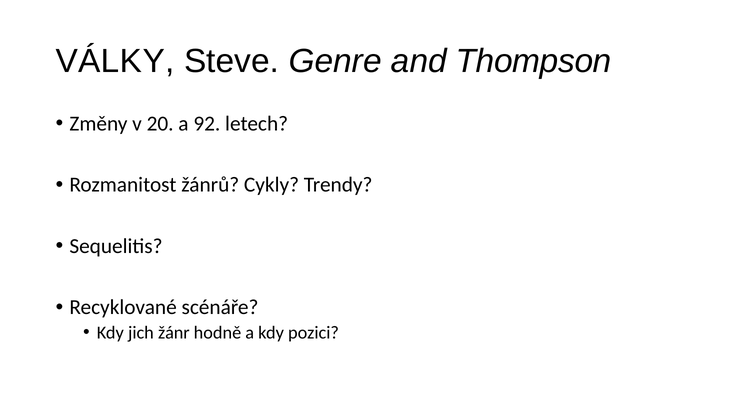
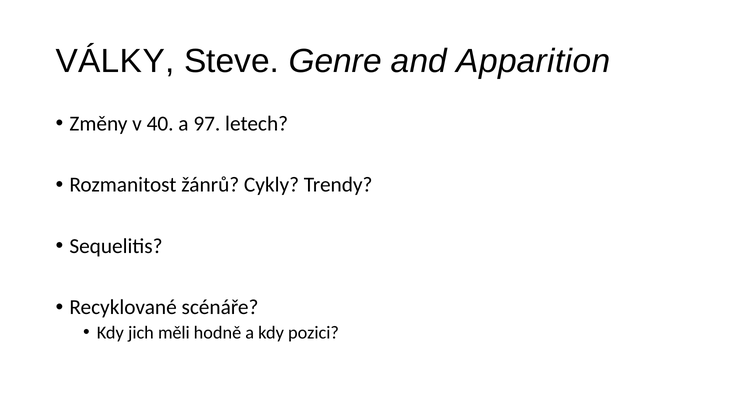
Thompson: Thompson -> Apparition (533, 61)
20: 20 -> 40 (160, 124)
92: 92 -> 97 (207, 124)
žánr: žánr -> měli (174, 333)
